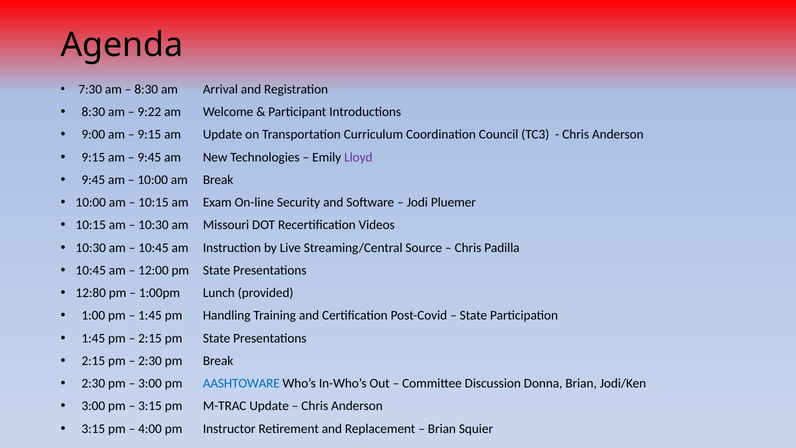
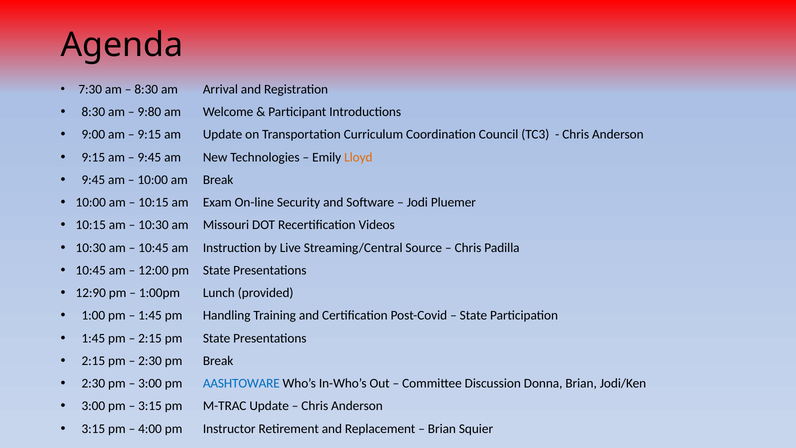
9:22: 9:22 -> 9:80 (149, 112)
Lloyd colour: purple -> orange (358, 157)
12:80: 12:80 -> 12:90 (91, 293)
